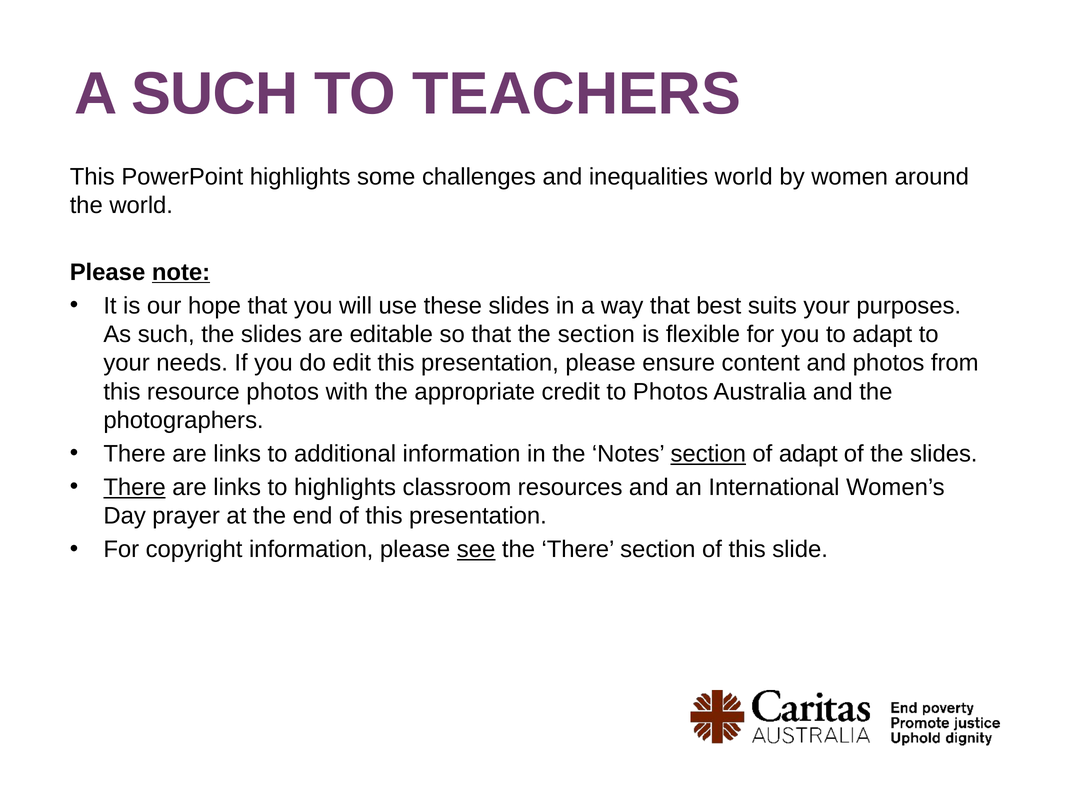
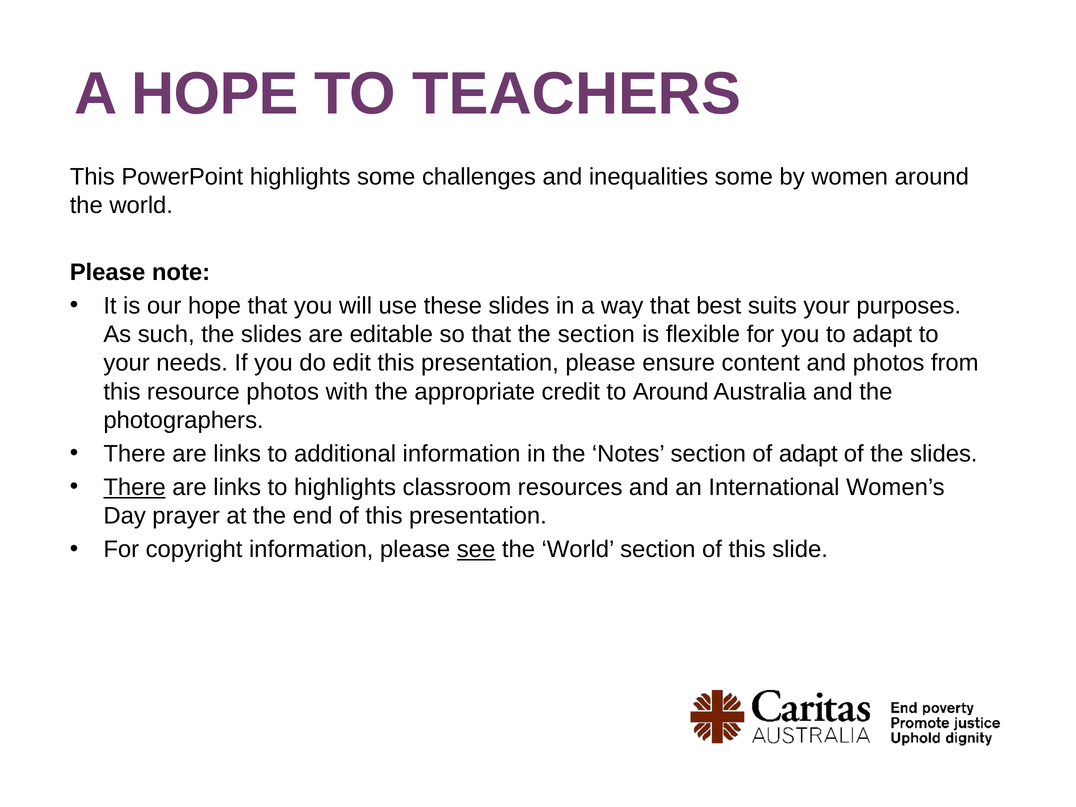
A SUCH: SUCH -> HOPE (215, 94)
inequalities world: world -> some (744, 177)
note underline: present -> none (181, 272)
to Photos: Photos -> Around (671, 392)
section underline: present -> none (708, 454)
There: There -> World (578, 550)
